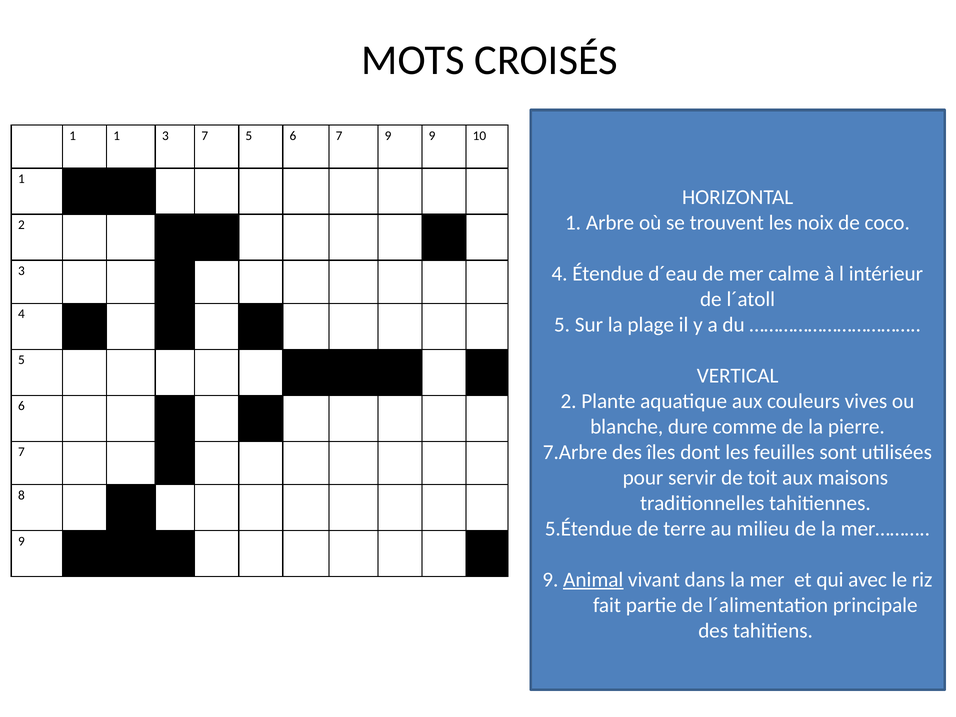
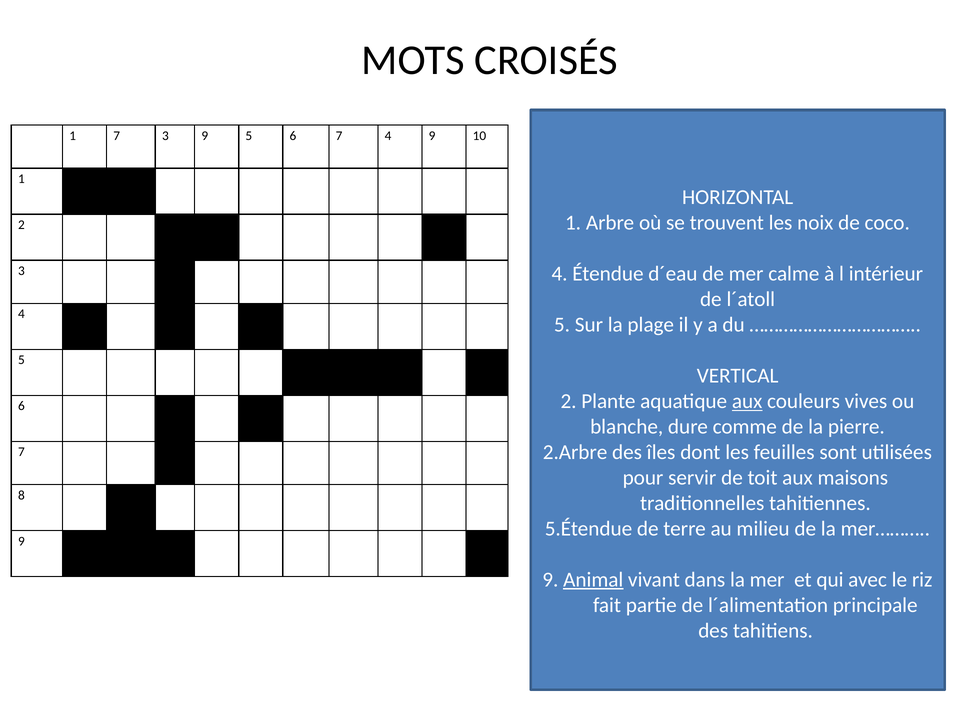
1 1: 1 -> 7 (117, 136)
3 7: 7 -> 9 (205, 136)
7 9: 9 -> 4 (388, 136)
aux underline: none -> present (747, 401)
7.Arbre: 7.Arbre -> 2.Arbre (575, 452)
